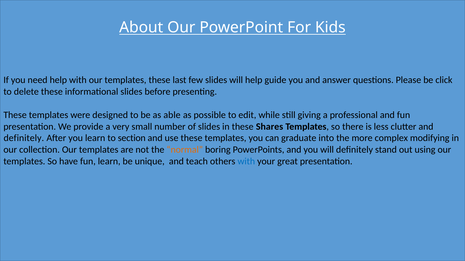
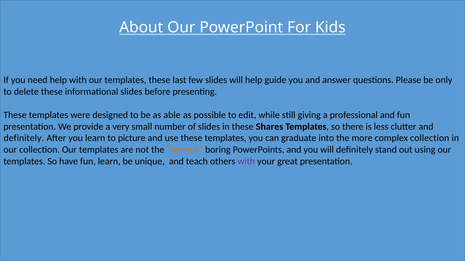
click: click -> only (444, 80)
section: section -> picture (132, 138)
complex modifying: modifying -> collection (430, 138)
with colour: blue -> purple (246, 162)
